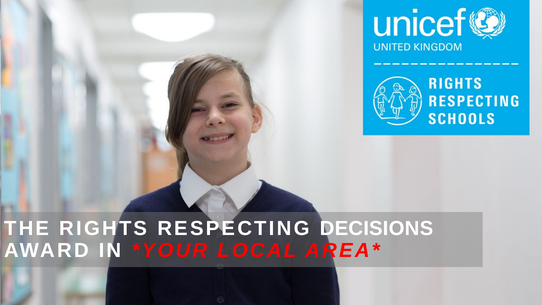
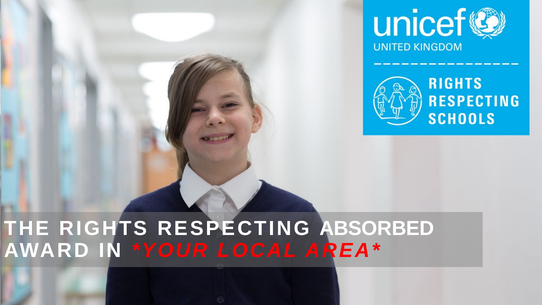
DECISIONS: DECISIONS -> ABSORBED (377, 228)
